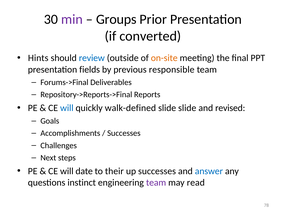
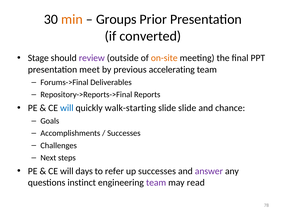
min colour: purple -> orange (72, 19)
Hints: Hints -> Stage (38, 58)
review colour: blue -> purple (92, 58)
fields: fields -> meet (90, 69)
responsible: responsible -> accelerating (172, 69)
walk-defined: walk-defined -> walk-starting (130, 108)
revised: revised -> chance (230, 108)
date: date -> days (84, 171)
their: their -> refer (114, 171)
answer colour: blue -> purple (209, 171)
